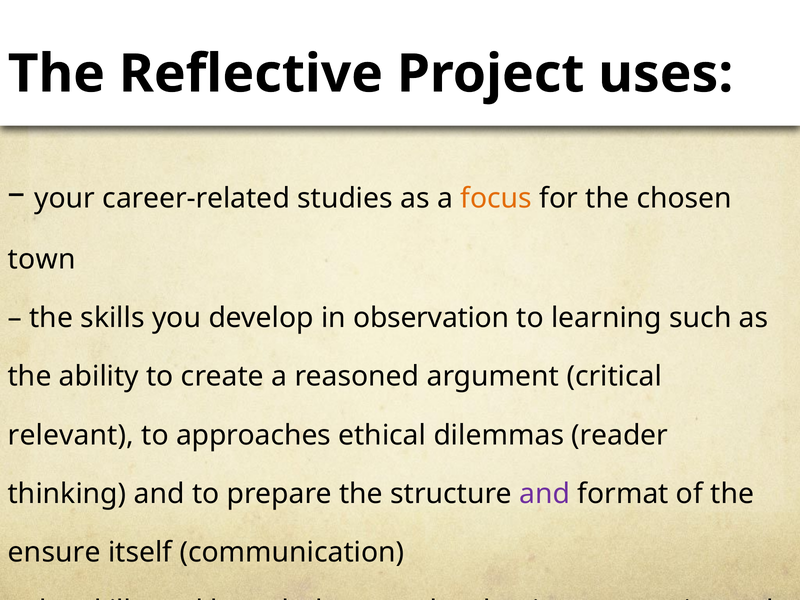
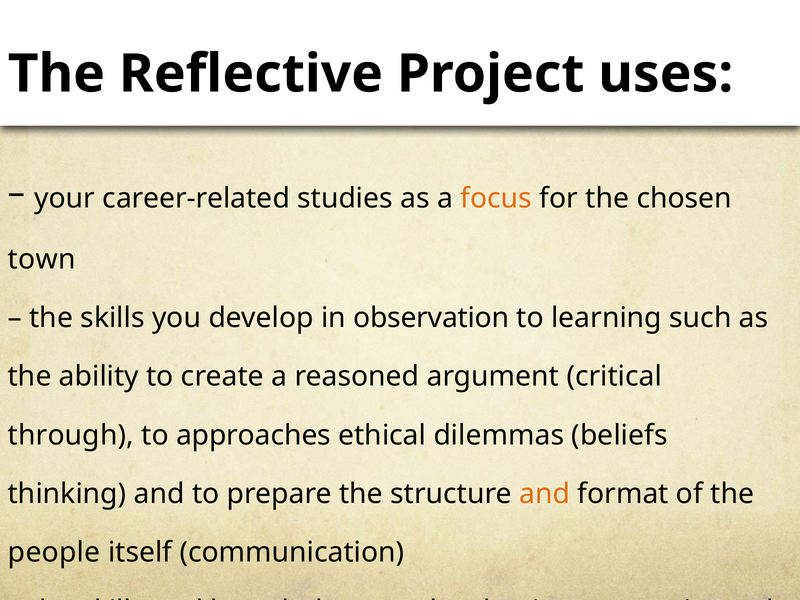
relevant: relevant -> through (71, 435)
reader: reader -> beliefs (620, 435)
and colour: purple -> orange (545, 494)
ensure: ensure -> people (54, 552)
